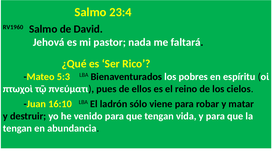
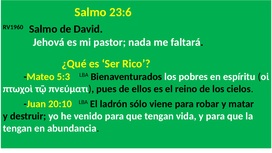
23:4: 23:4 -> 23:6 (120, 12)
16:10: 16:10 -> 20:10 (60, 104)
